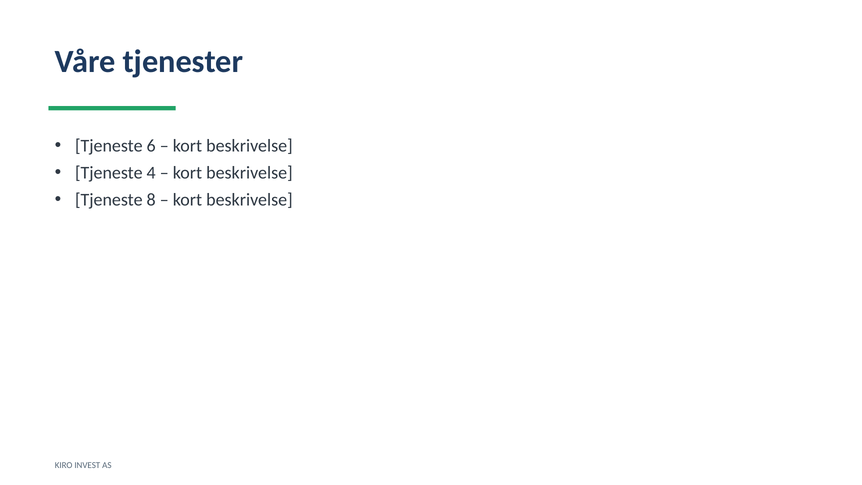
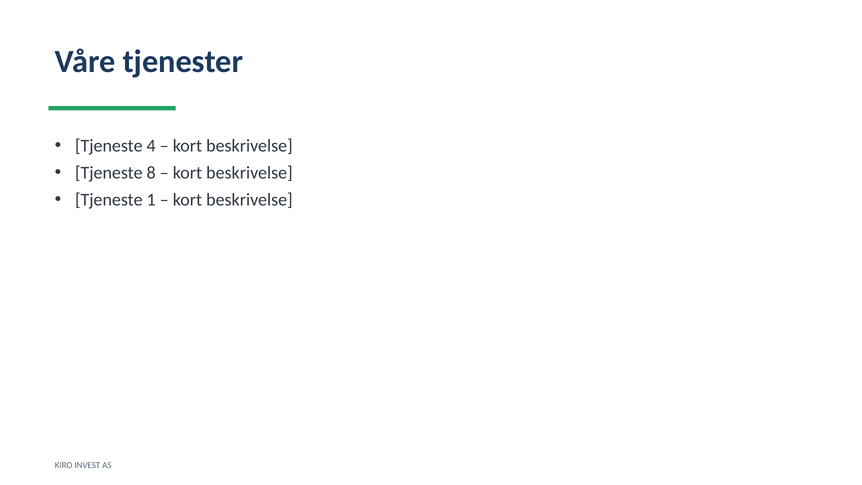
6: 6 -> 4 (151, 146)
4: 4 -> 8 (151, 173)
8: 8 -> 1 (151, 200)
